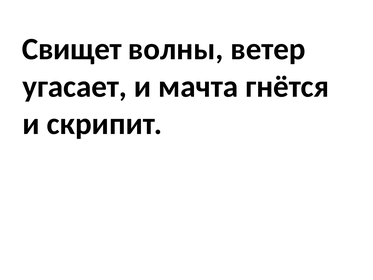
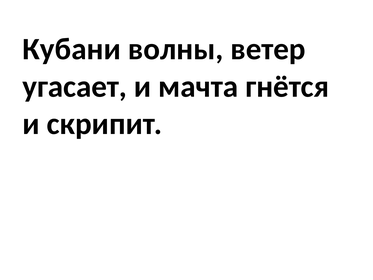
Свищет: Свищет -> Кубани (72, 49)
